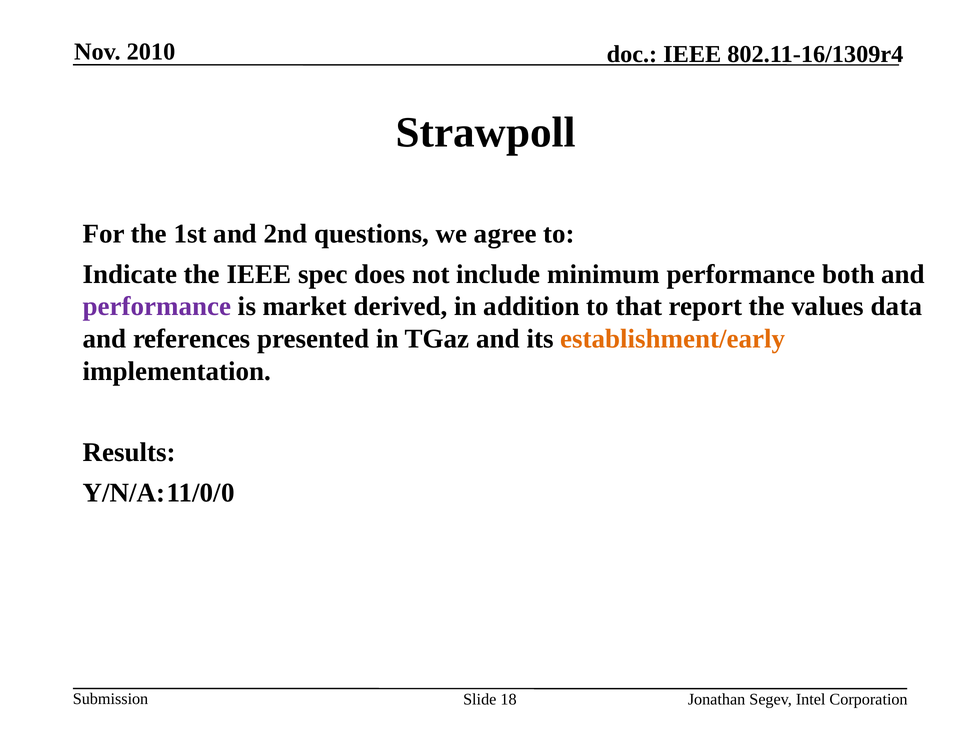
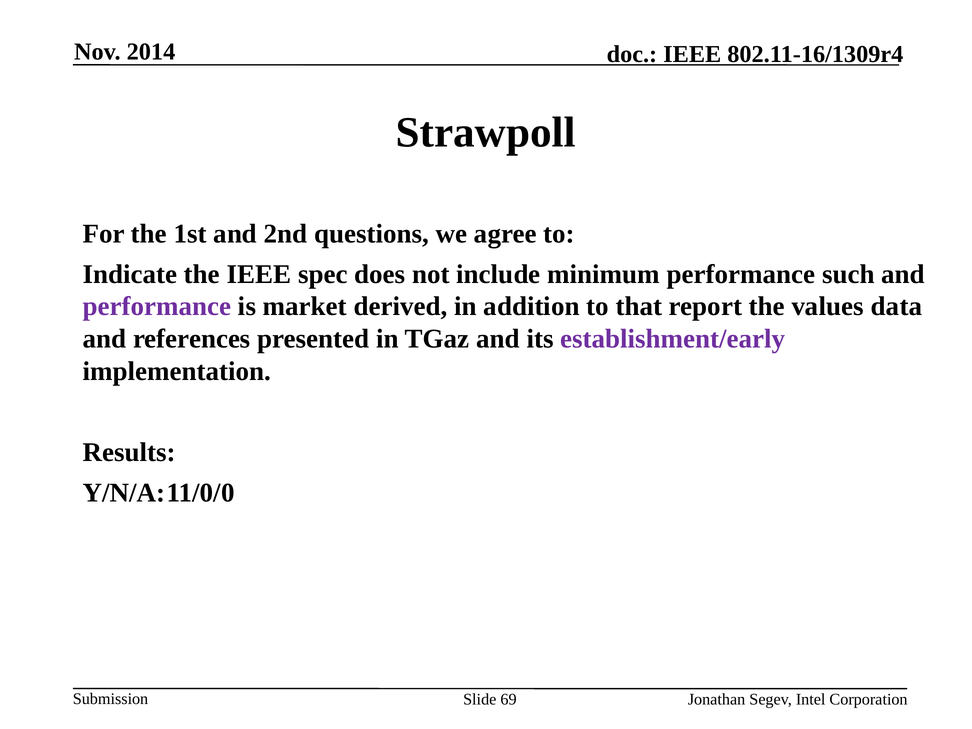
2010: 2010 -> 2014 (151, 52)
both: both -> such (848, 274)
establishment/early colour: orange -> purple (673, 339)
18: 18 -> 69 (509, 699)
